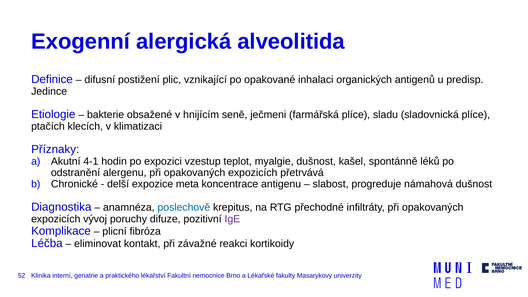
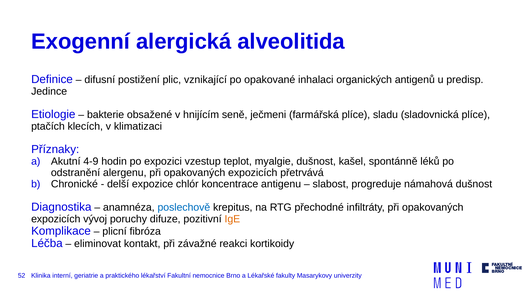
4-1: 4-1 -> 4-9 (91, 161)
meta: meta -> chlór (187, 184)
IgE colour: purple -> orange (232, 219)
